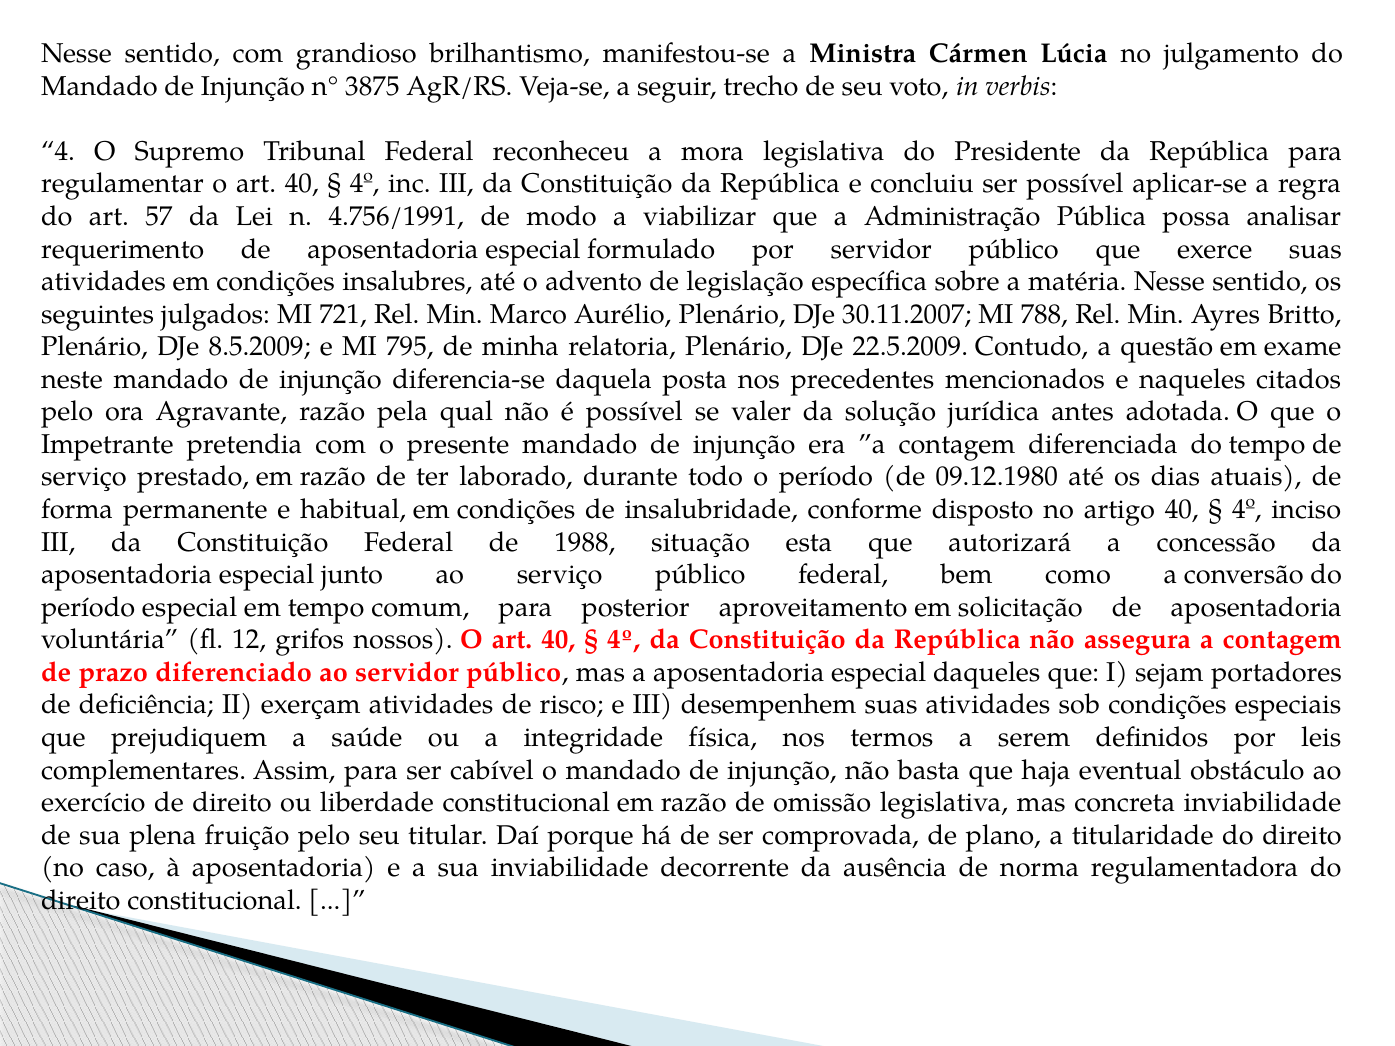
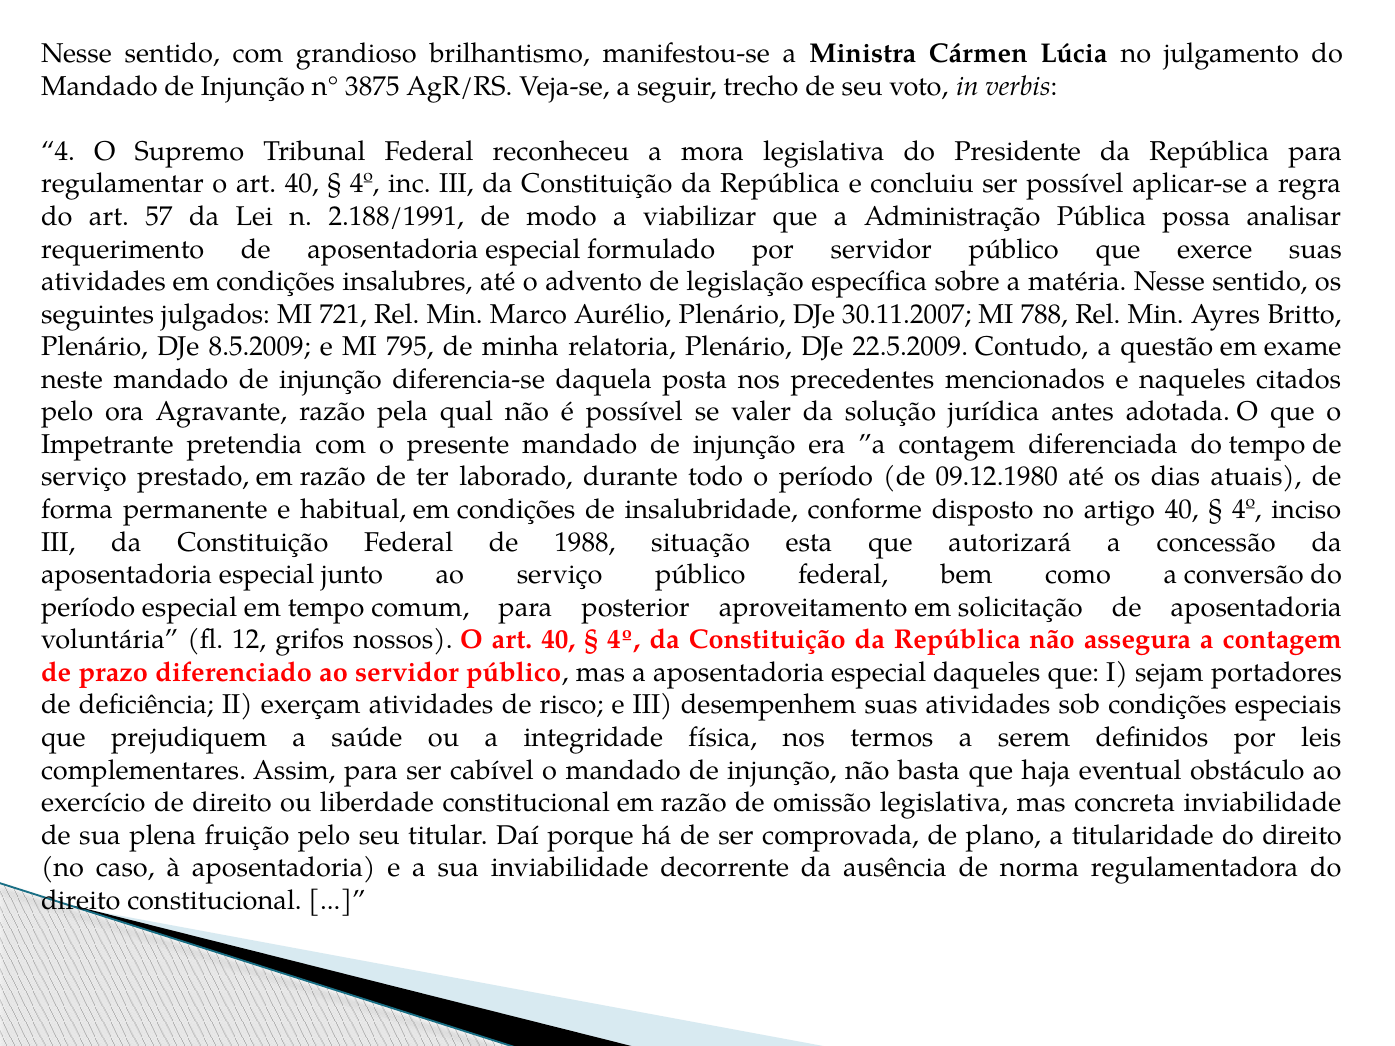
4.756/1991: 4.756/1991 -> 2.188/1991 (396, 217)
